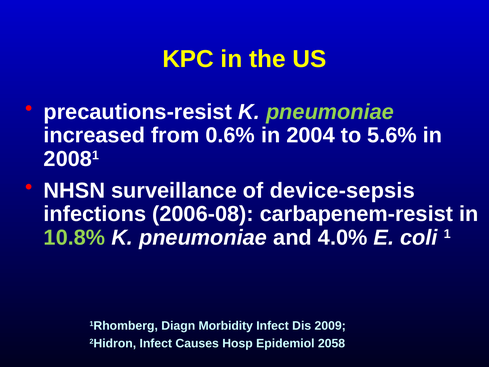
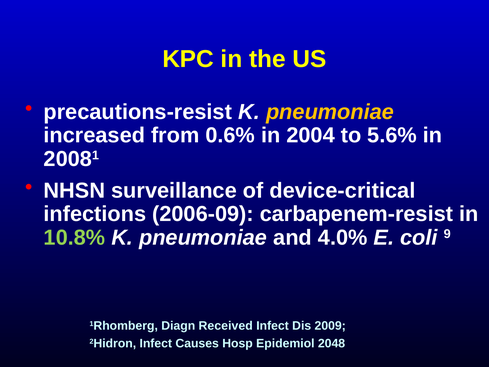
pneumoniae colour: light green -> yellow (330, 112)
device-sepsis: device-sepsis -> device-critical (342, 190)
2006-08: 2006-08 -> 2006-09 (203, 214)
1: 1 -> 9 (447, 234)
Morbidity: Morbidity -> Received (226, 326)
2058: 2058 -> 2048 (332, 343)
